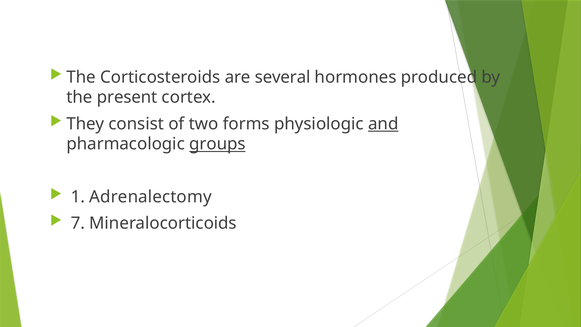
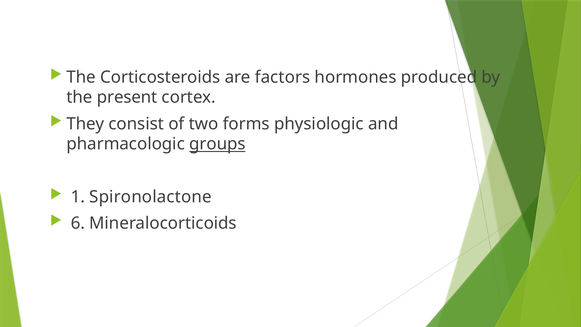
several: several -> factors (283, 77)
and underline: present -> none (383, 124)
Adrenalectomy: Adrenalectomy -> Spironolactone (150, 197)
7: 7 -> 6 (78, 223)
